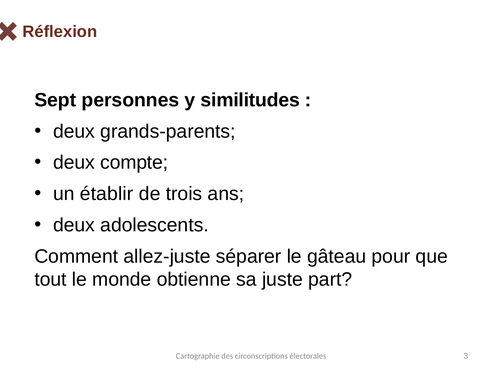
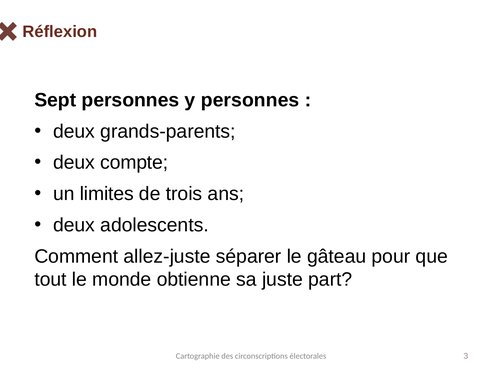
y similitudes: similitudes -> personnes (250, 100)
établir: établir -> limites (107, 194)
